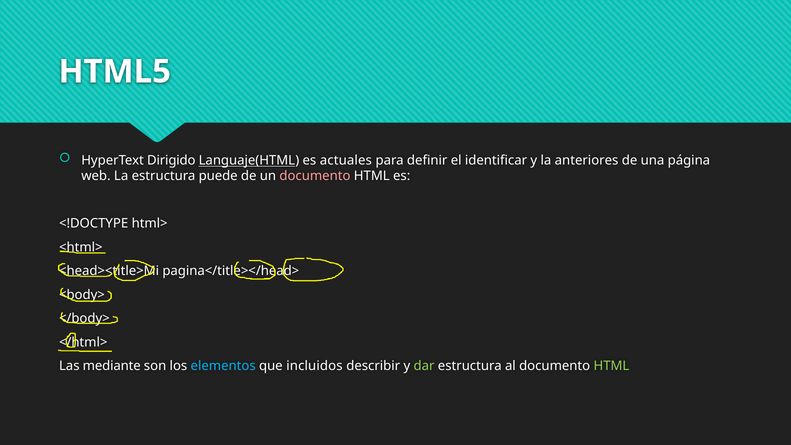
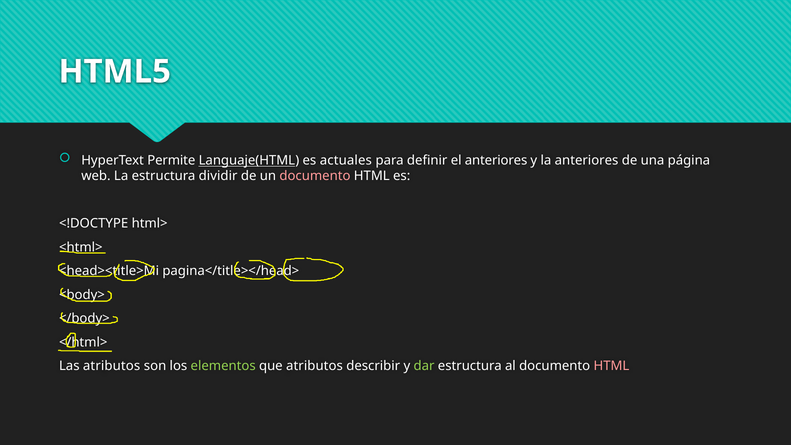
Dirigido: Dirigido -> Permite (171, 160)
el identificar: identificar -> anteriores (496, 160)
puede: puede -> dividir (218, 176)
Las mediante: mediante -> atributos (112, 366)
elementos colour: light blue -> light green (223, 366)
que incluidos: incluidos -> atributos (314, 366)
HTML colour: light green -> pink (611, 366)
